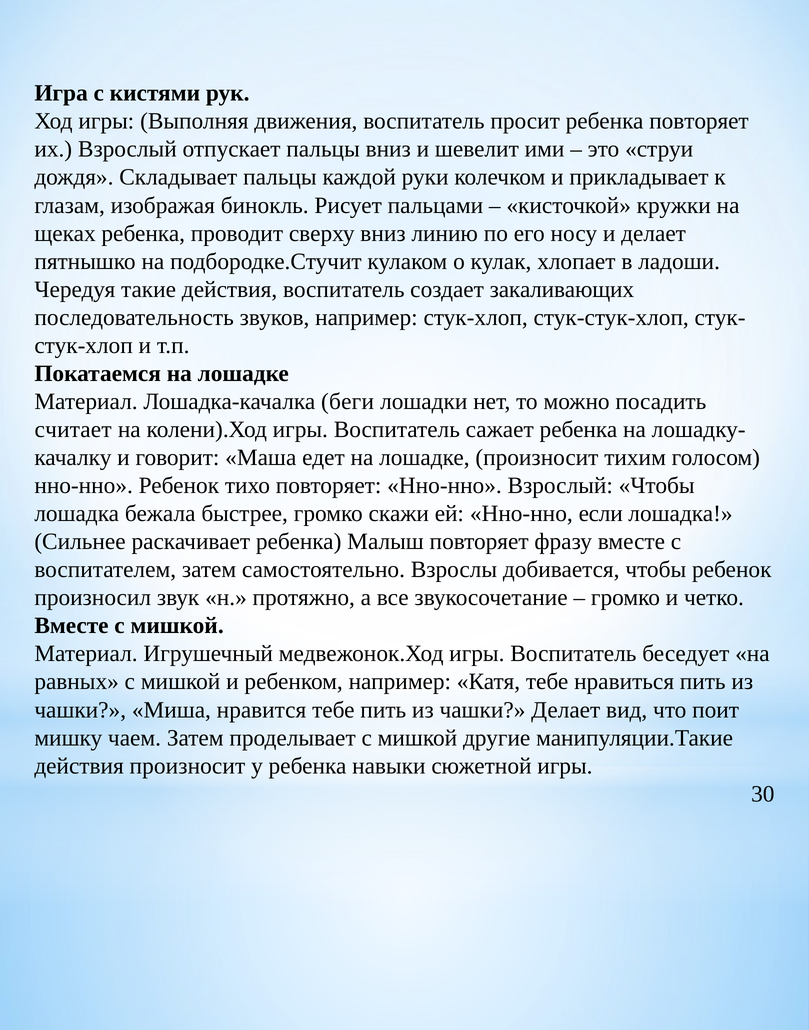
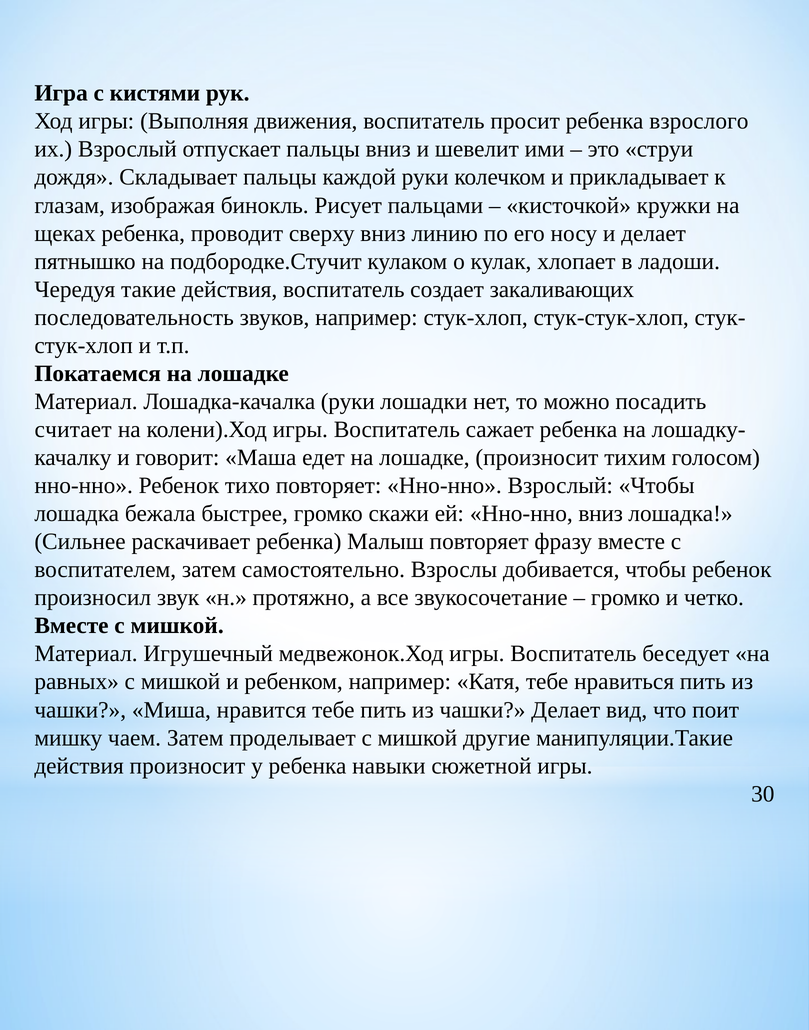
ребенка повторяет: повторяет -> взрослого (699, 121)
Лошадка-качалка беги: беги -> руки (348, 401)
Нно-нно если: если -> вниз (601, 513)
